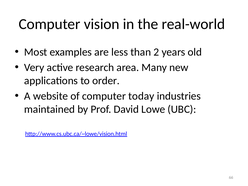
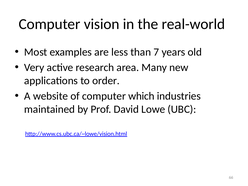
2: 2 -> 7 (156, 52)
today: today -> which (141, 96)
